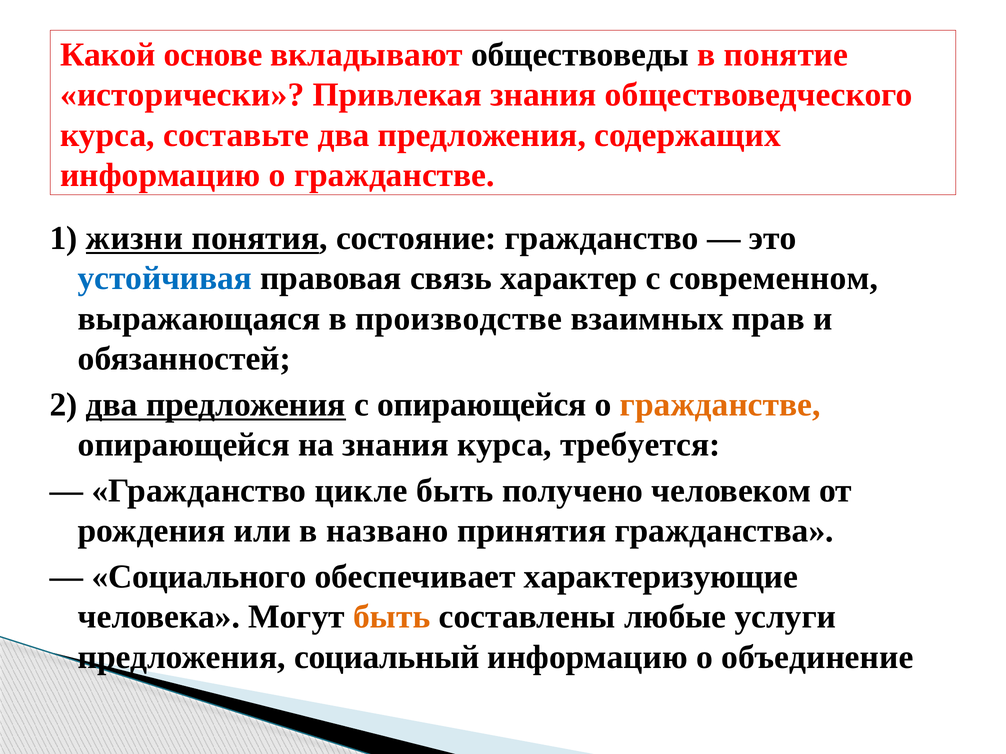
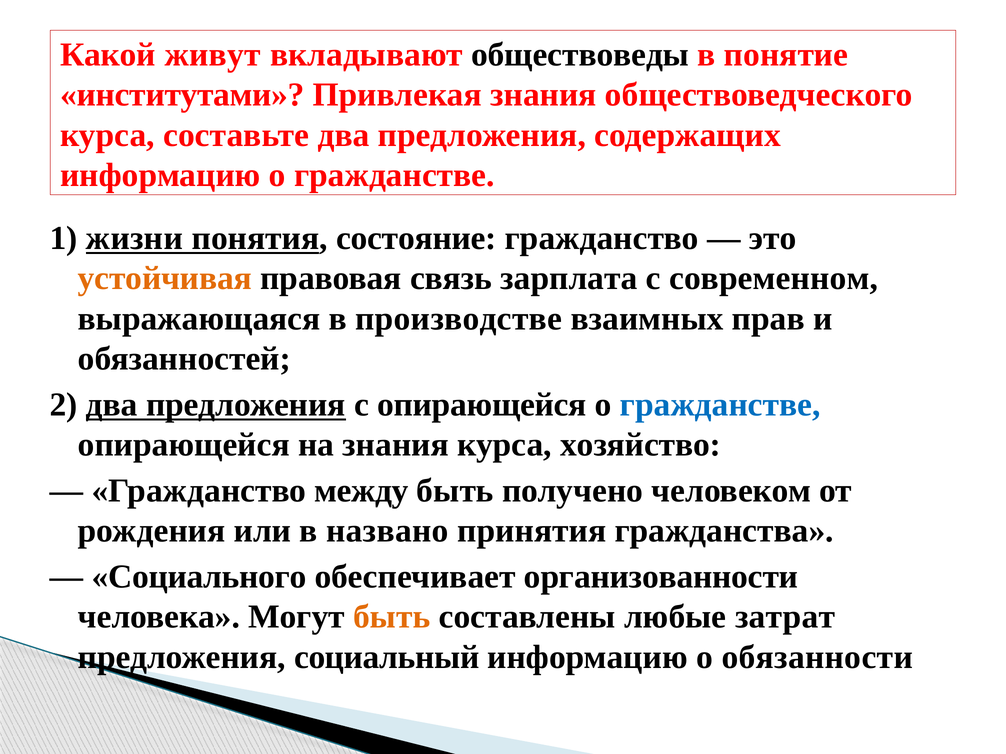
основе: основе -> живут (213, 55)
исторически: исторически -> институтами (182, 95)
устойчивая colour: blue -> orange (165, 279)
характер: характер -> зарплата (569, 279)
гражданстве colour: orange -> blue (720, 405)
требуется: требуется -> хозяйство (641, 445)
цикле: цикле -> между (361, 491)
характеризующие: характеризующие -> организованности (661, 577)
услуги: услуги -> затрат (785, 617)
объединение: объединение -> обязанности (817, 657)
